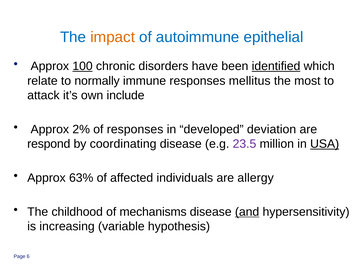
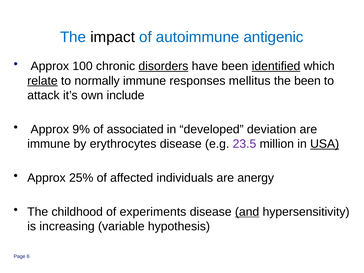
impact colour: orange -> black (113, 37)
epithelial: epithelial -> antigenic (274, 37)
100 underline: present -> none (83, 66)
disorders underline: none -> present (163, 66)
relate underline: none -> present (42, 81)
the most: most -> been (307, 81)
2%: 2% -> 9% (81, 129)
of responses: responses -> associated (135, 129)
respond: respond -> immune (49, 144)
coordinating: coordinating -> erythrocytes (123, 144)
63%: 63% -> 25% (81, 178)
allergy: allergy -> anergy (256, 178)
mechanisms: mechanisms -> experiments (153, 212)
